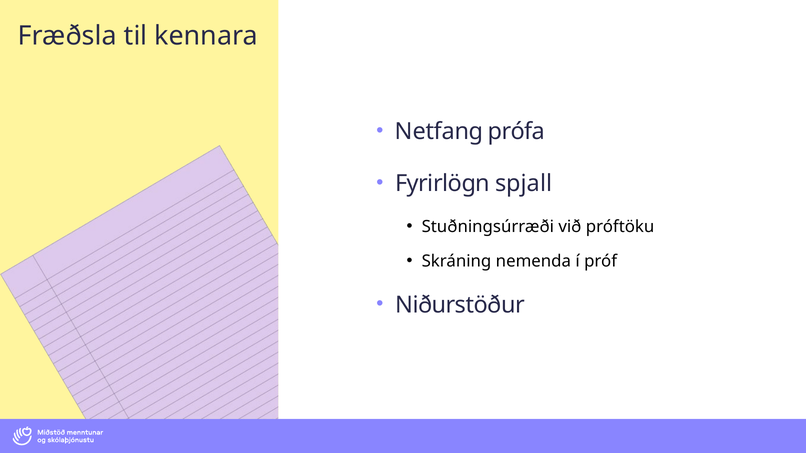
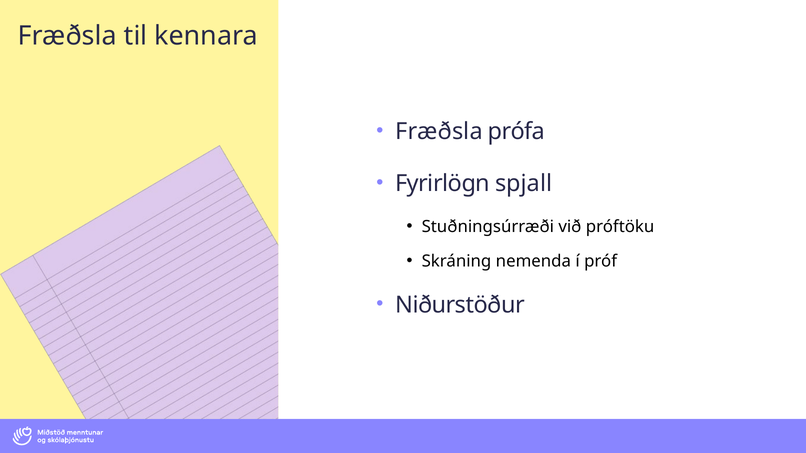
Netfang: Netfang -> Fræðsla (439, 131)
